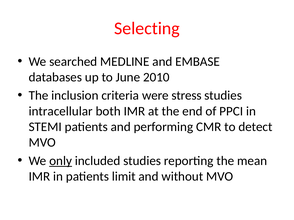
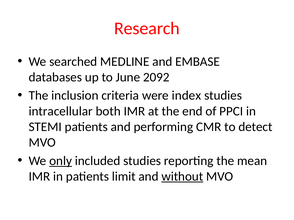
Selecting: Selecting -> Research (147, 28)
2010: 2010 -> 2092 (156, 77)
stress: stress -> index (186, 96)
without underline: none -> present (182, 177)
